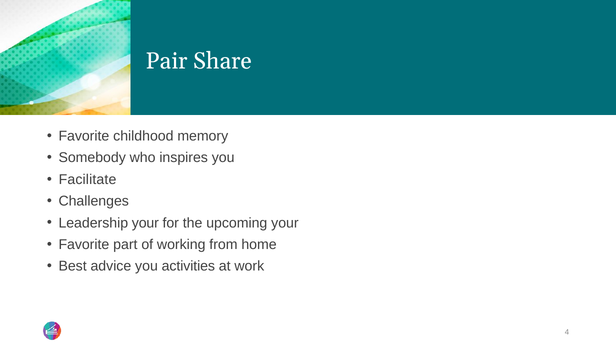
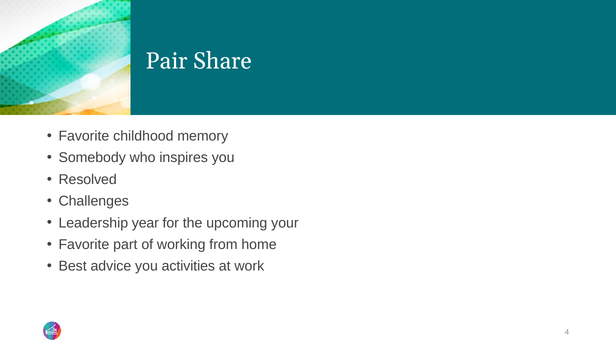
Facilitate: Facilitate -> Resolved (88, 179)
Leadership your: your -> year (145, 223)
